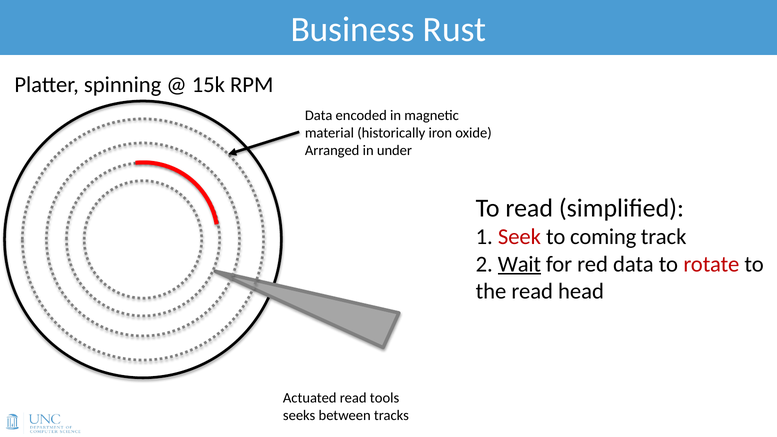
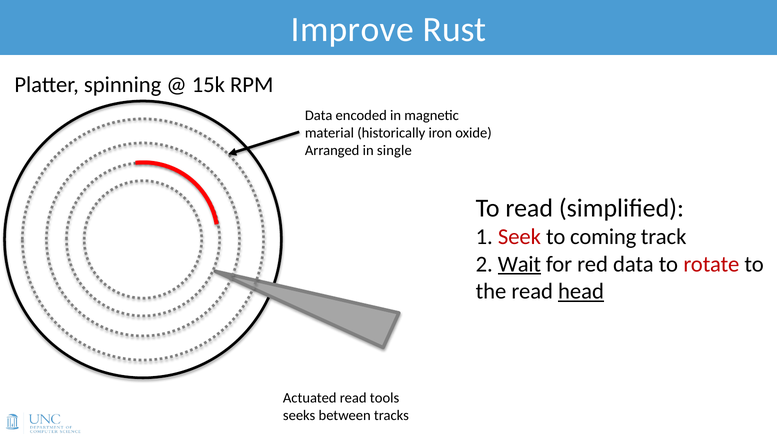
Business: Business -> Improve (352, 29)
under: under -> single (394, 150)
head underline: none -> present (581, 291)
